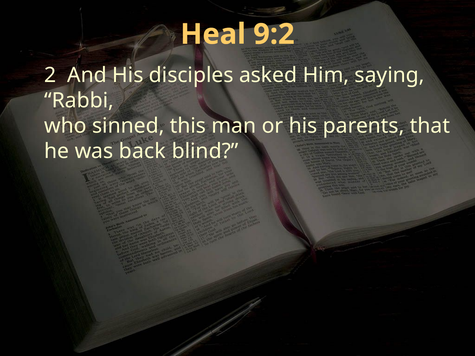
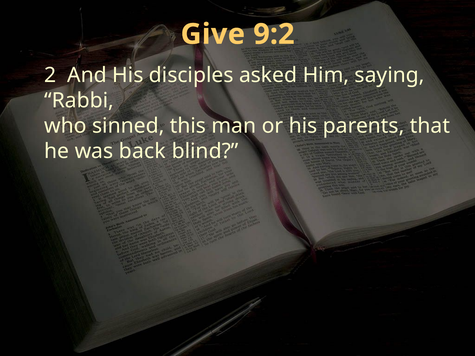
Heal: Heal -> Give (213, 34)
